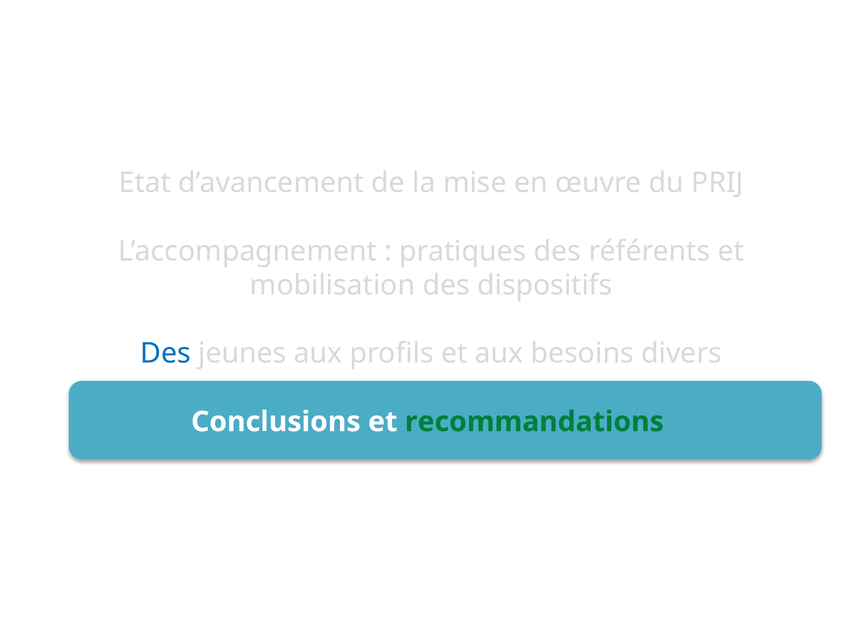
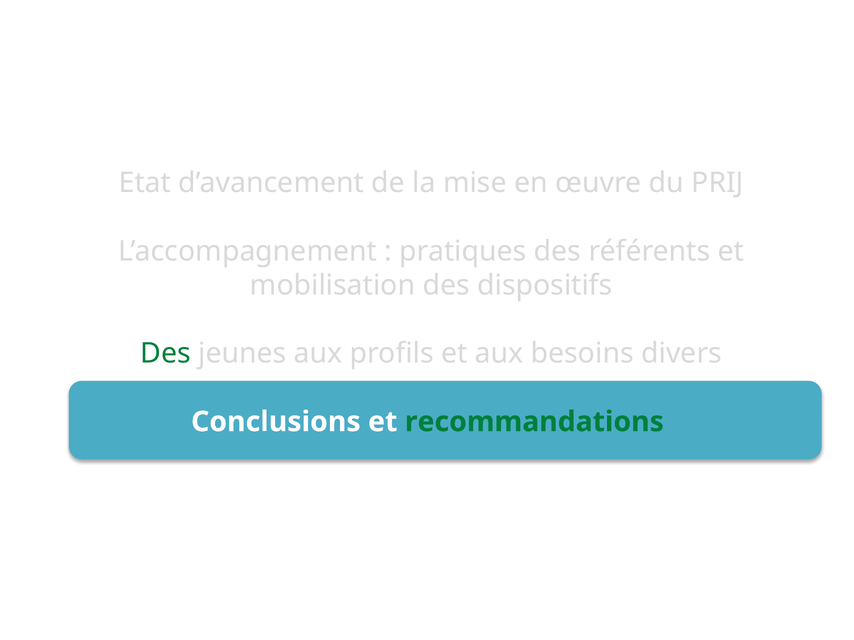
Des colour: blue -> green (166, 354)
